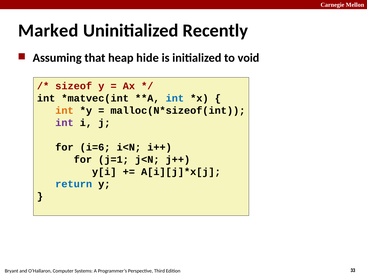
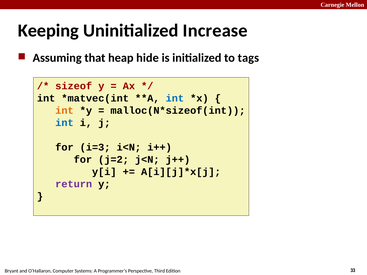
Marked: Marked -> Keeping (48, 31)
Recently: Recently -> Increase (215, 31)
void: void -> tags (248, 58)
int colour: purple -> blue (64, 123)
i=6: i=6 -> i=3 (95, 147)
j=1: j=1 -> j=2 (114, 160)
return colour: blue -> purple (74, 184)
